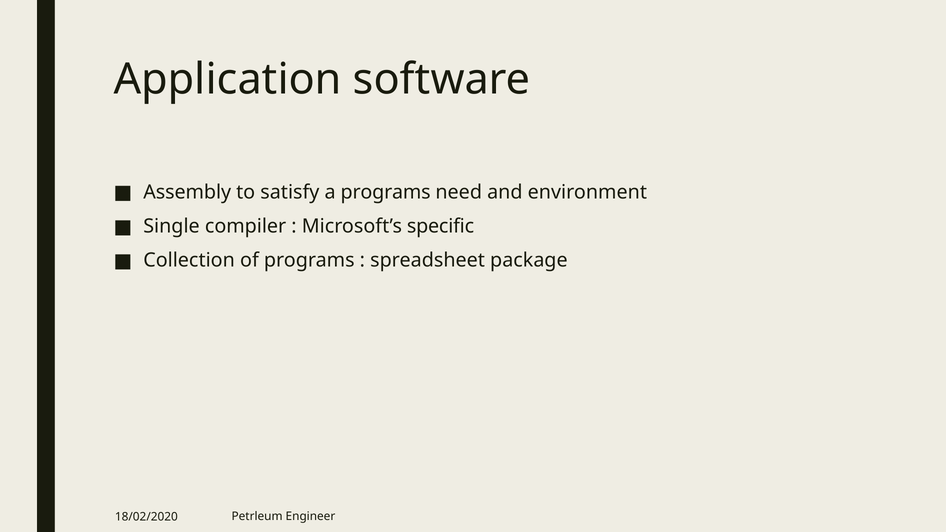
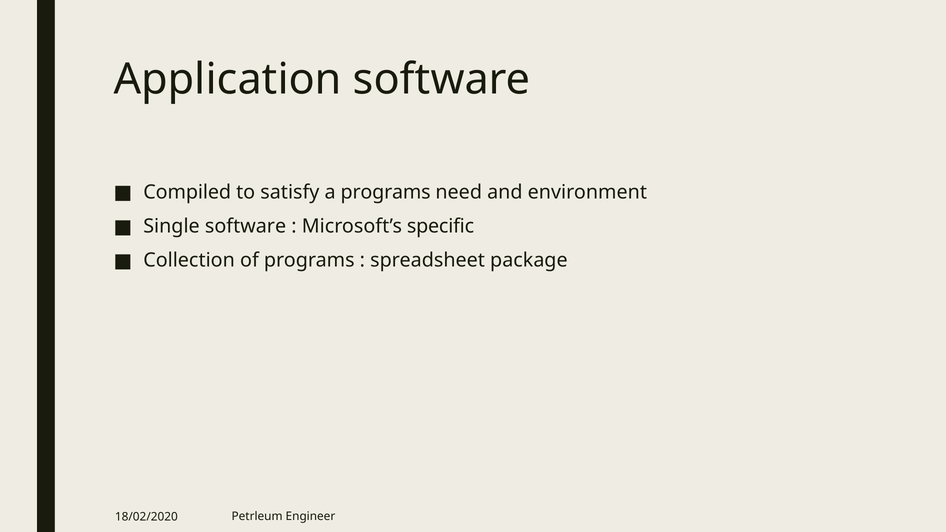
Assembly: Assembly -> Compiled (187, 192)
Single compiler: compiler -> software (246, 226)
